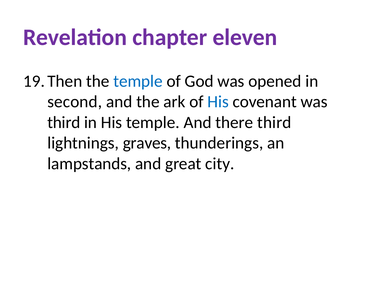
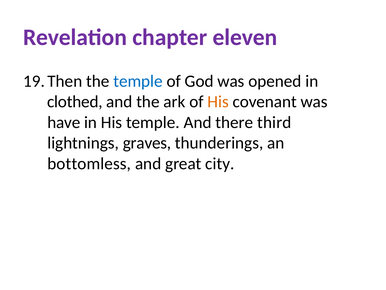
second: second -> clothed (75, 102)
His colour: blue -> orange (218, 102)
third: third -> have (64, 122)
lampstands: lampstands -> bottomless (89, 163)
